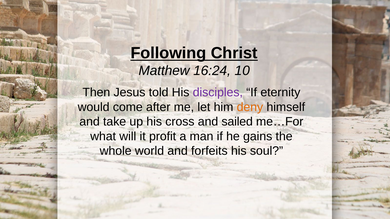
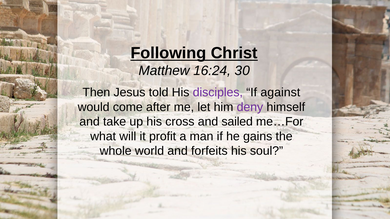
10: 10 -> 30 (242, 71)
eternity: eternity -> against (280, 93)
deny colour: orange -> purple (250, 107)
